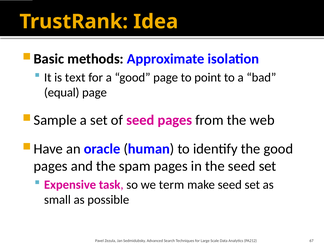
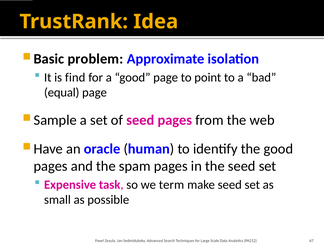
methods: methods -> problem (95, 59)
text: text -> find (75, 77)
